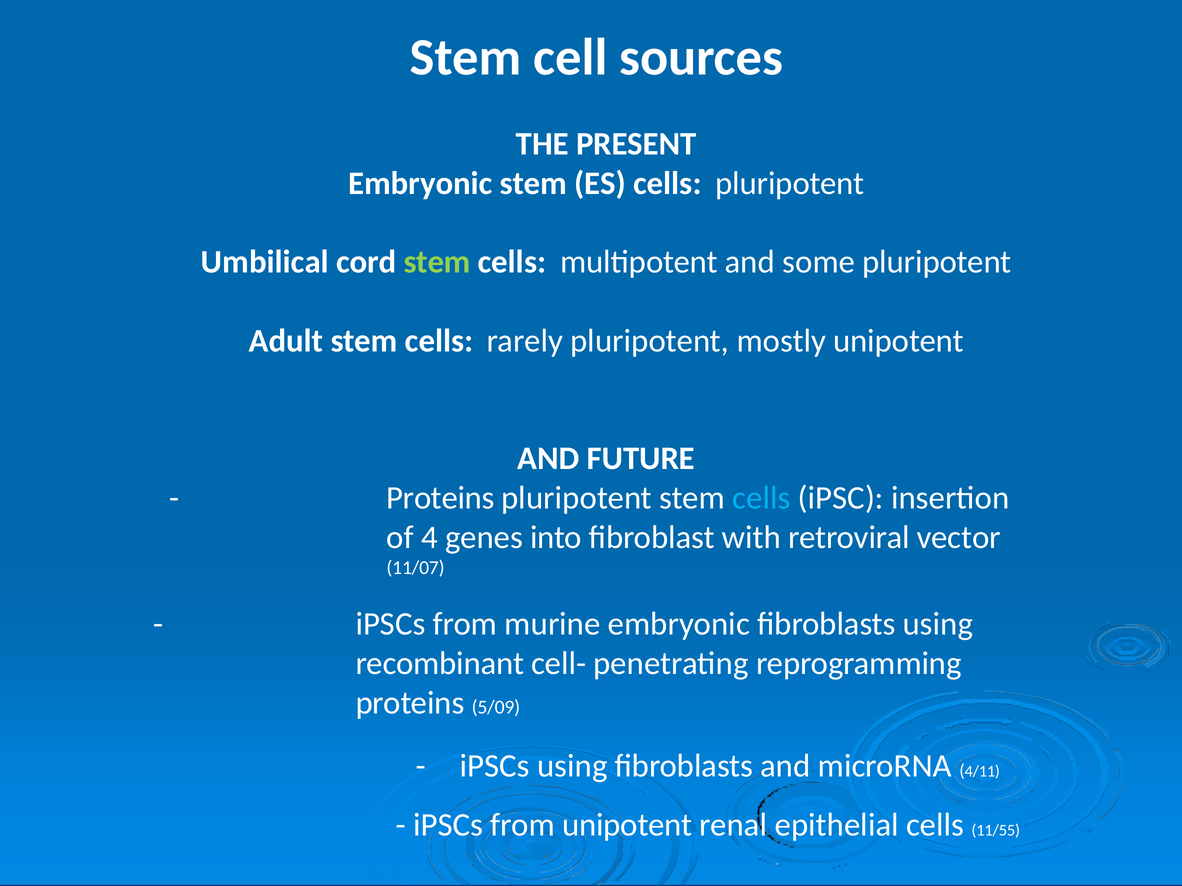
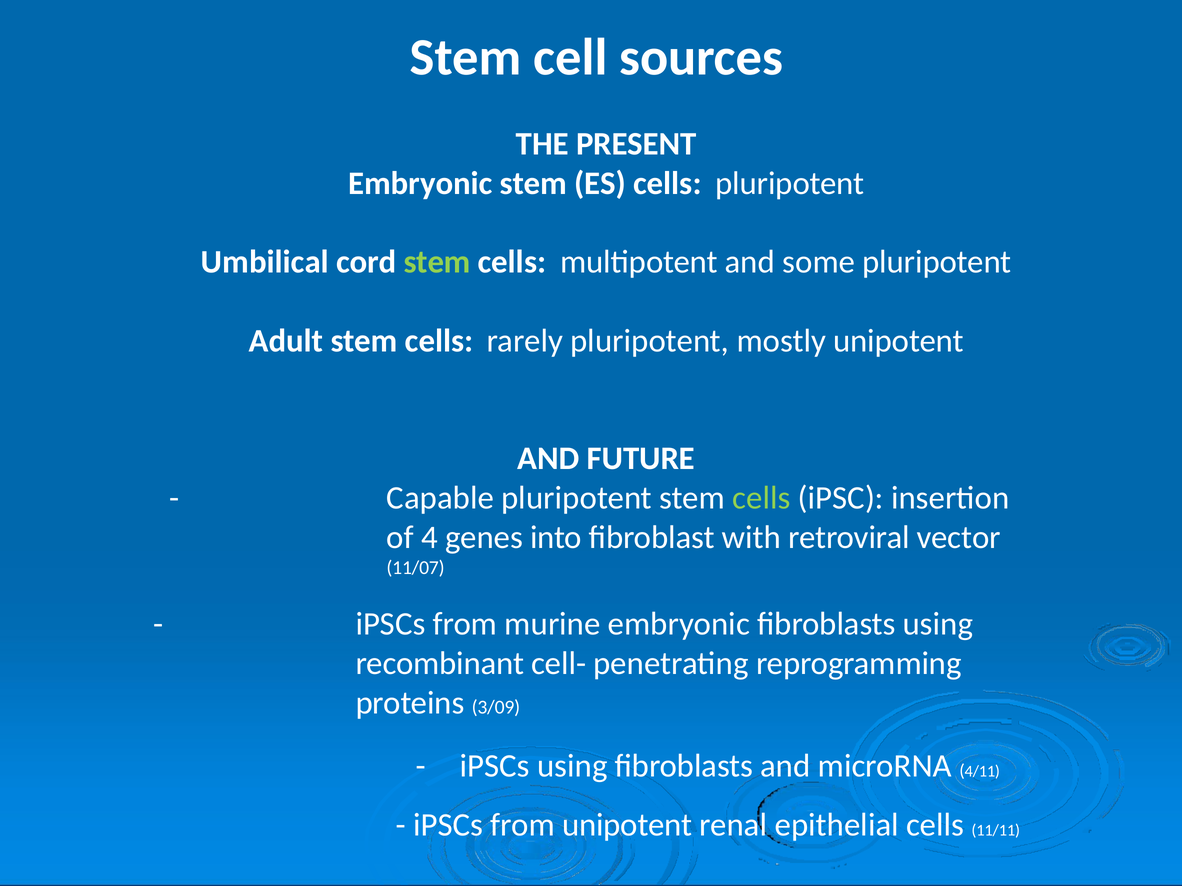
Proteins: Proteins -> Capable (440, 498)
cells colour: light blue -> light green (762, 498)
5/09: 5/09 -> 3/09 (496, 707)
11/55: 11/55 -> 11/11 (996, 831)
